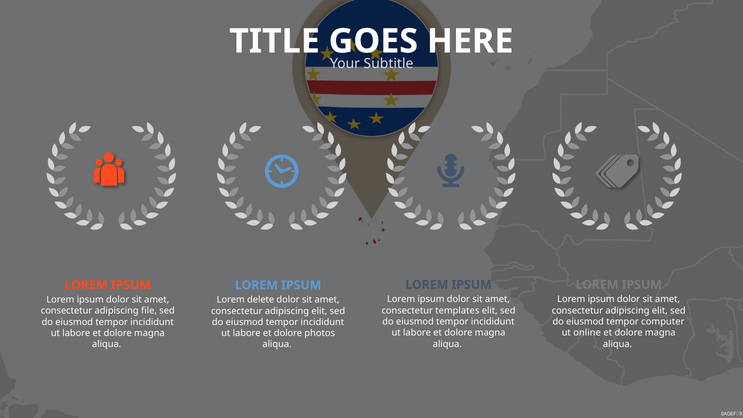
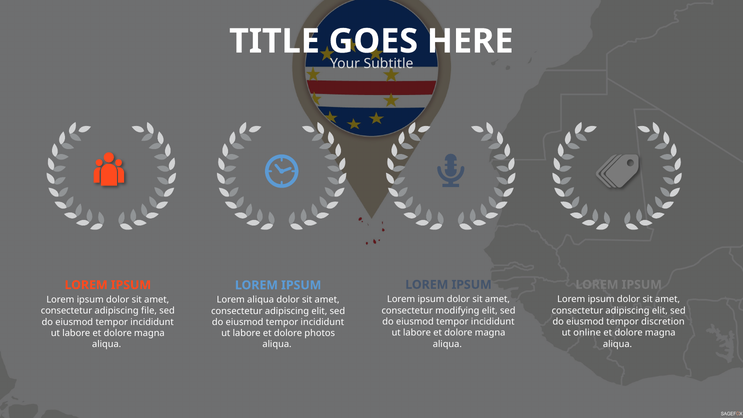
Lorem delete: delete -> aliqua (261, 300)
templates: templates -> modifying (457, 310)
computer: computer -> discretion (663, 322)
